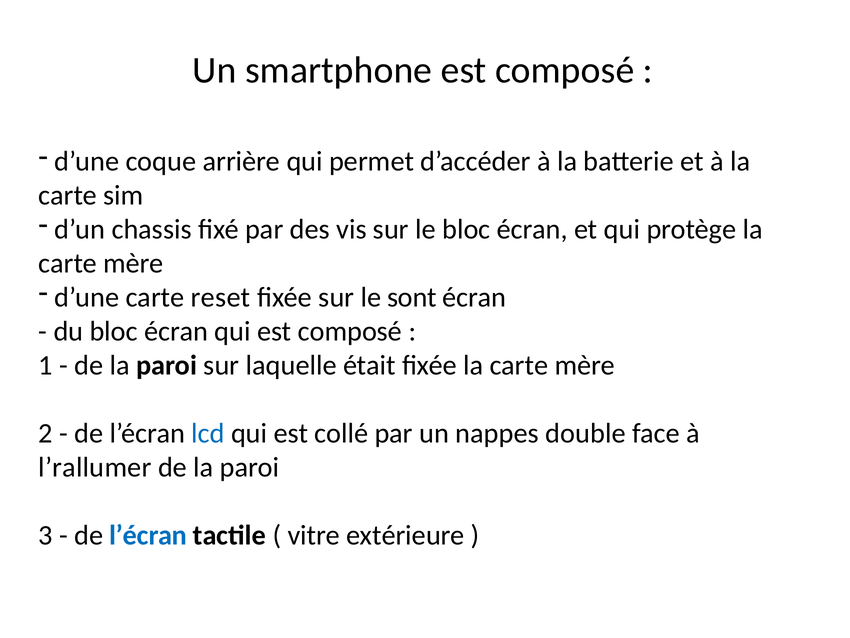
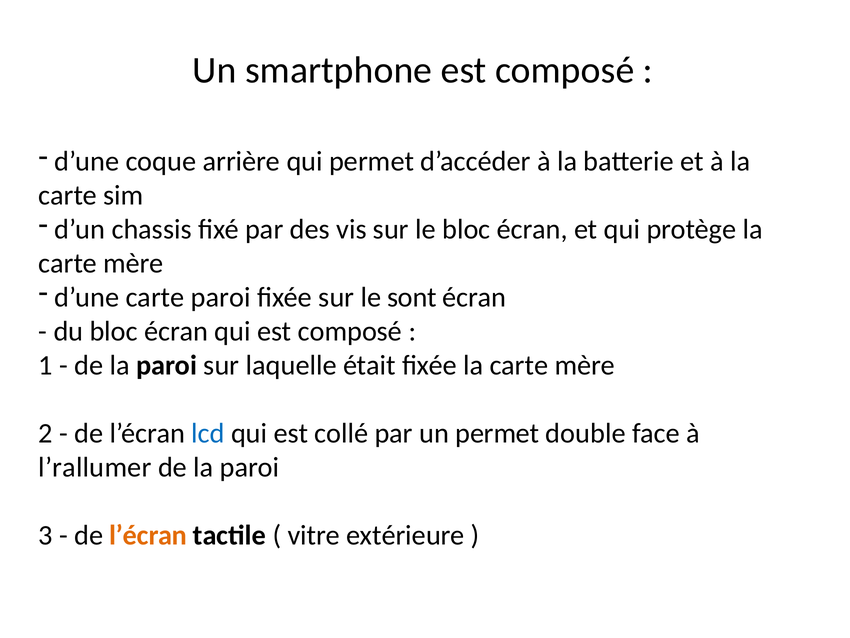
carte reset: reset -> paroi (221, 297)
un nappes: nappes -> permet (497, 433)
l’écran colour: blue -> orange (148, 535)
